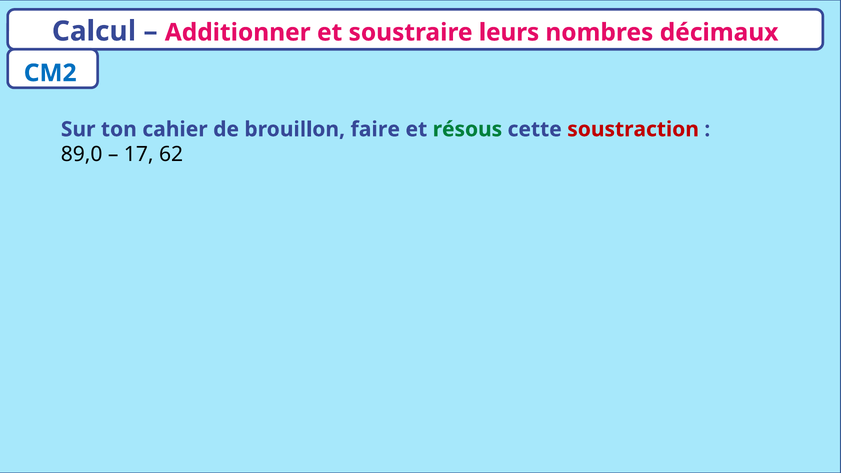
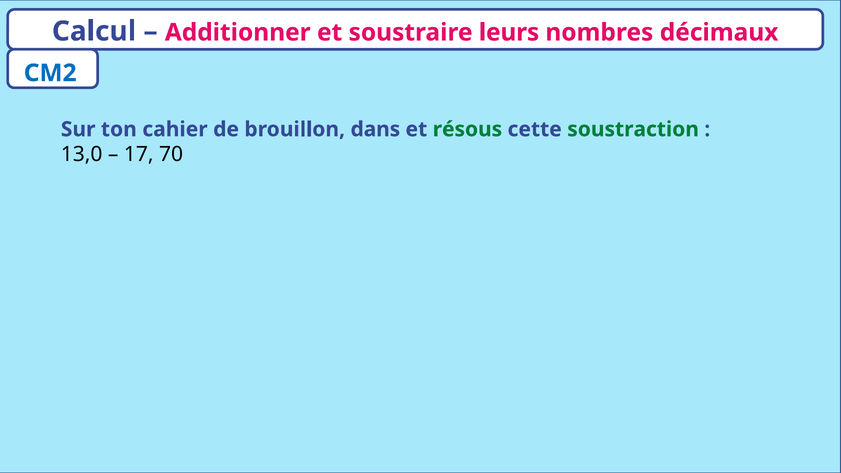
faire: faire -> dans (375, 129)
soustraction colour: red -> green (633, 129)
89,0: 89,0 -> 13,0 (82, 155)
62: 62 -> 70 (171, 155)
